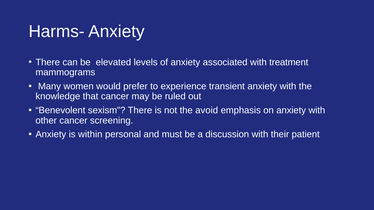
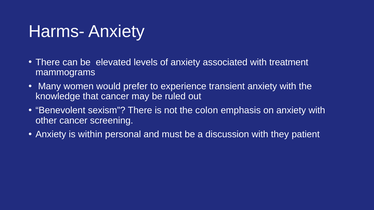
avoid: avoid -> colon (207, 111)
their: their -> they (280, 135)
